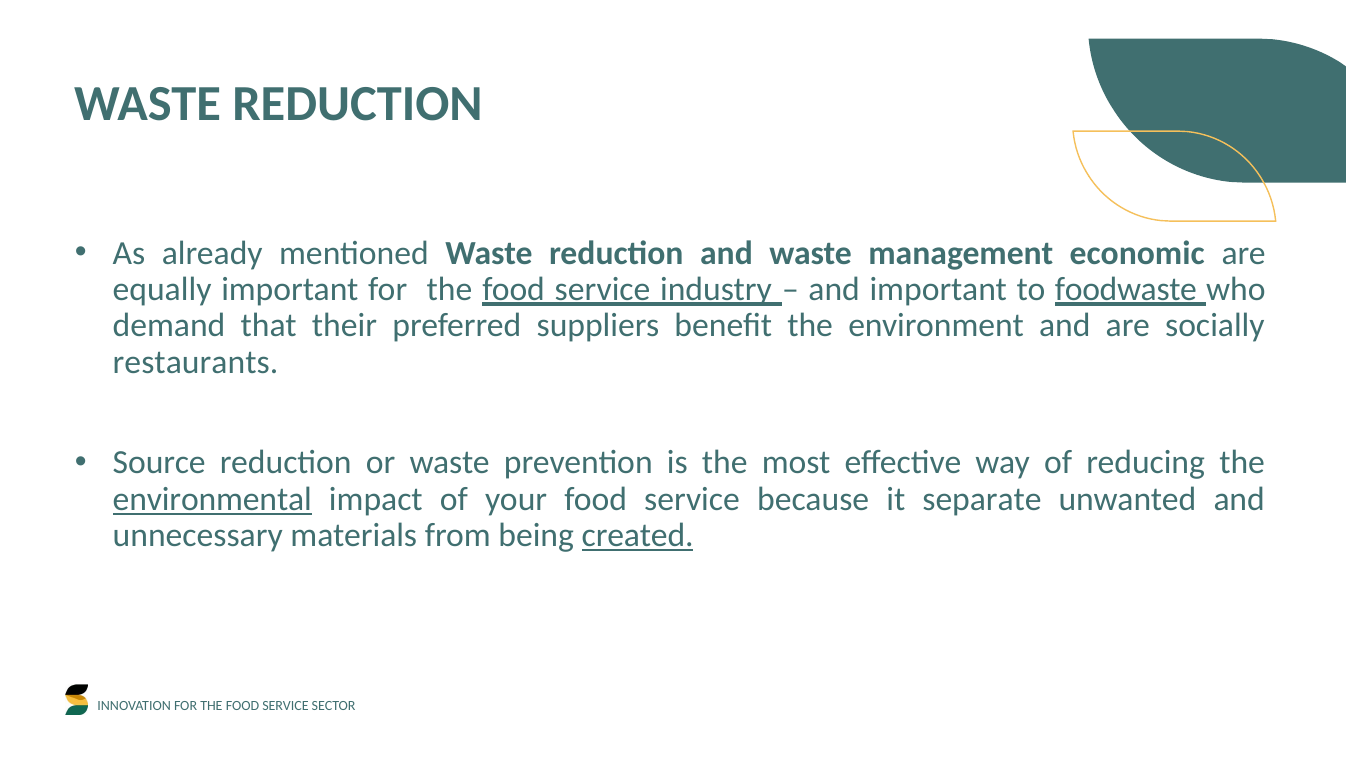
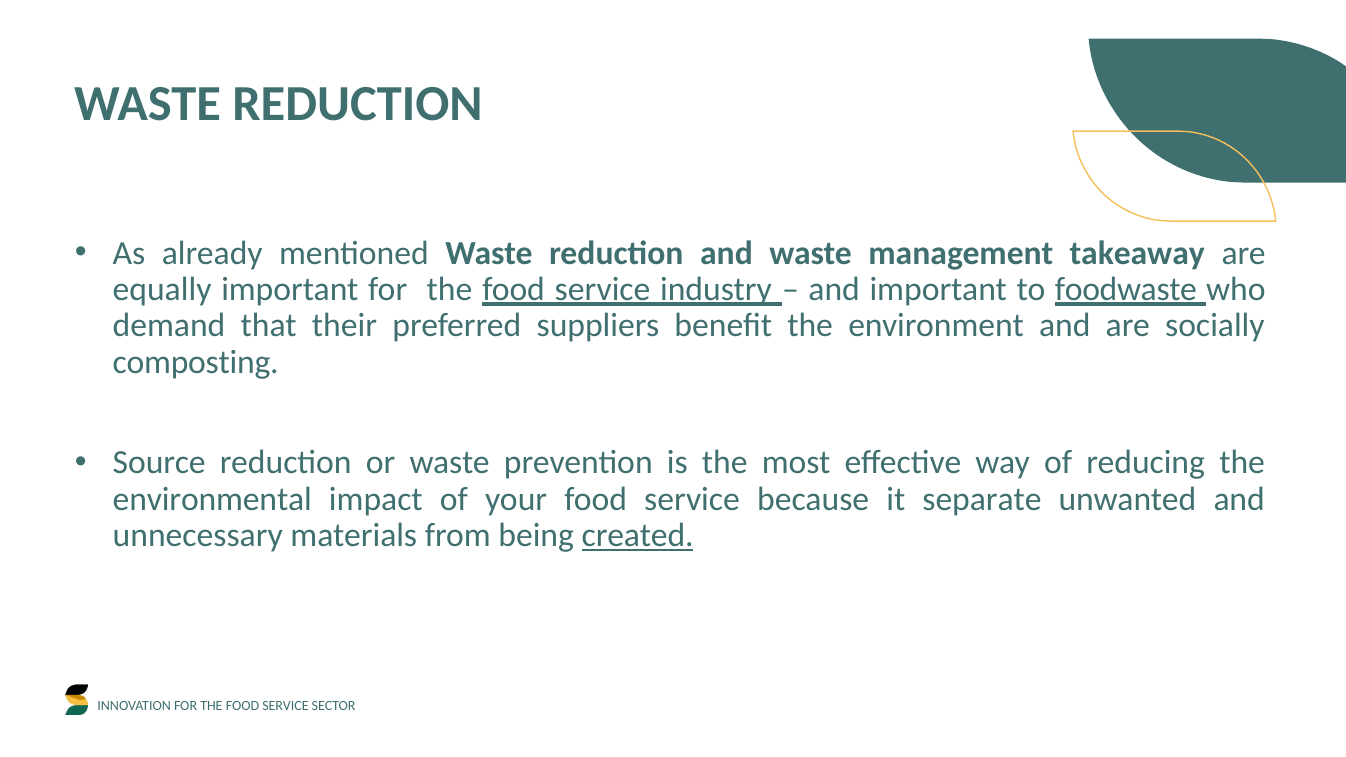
economic: economic -> takeaway (1137, 253)
restaurants: restaurants -> composting (196, 362)
environmental underline: present -> none (212, 499)
